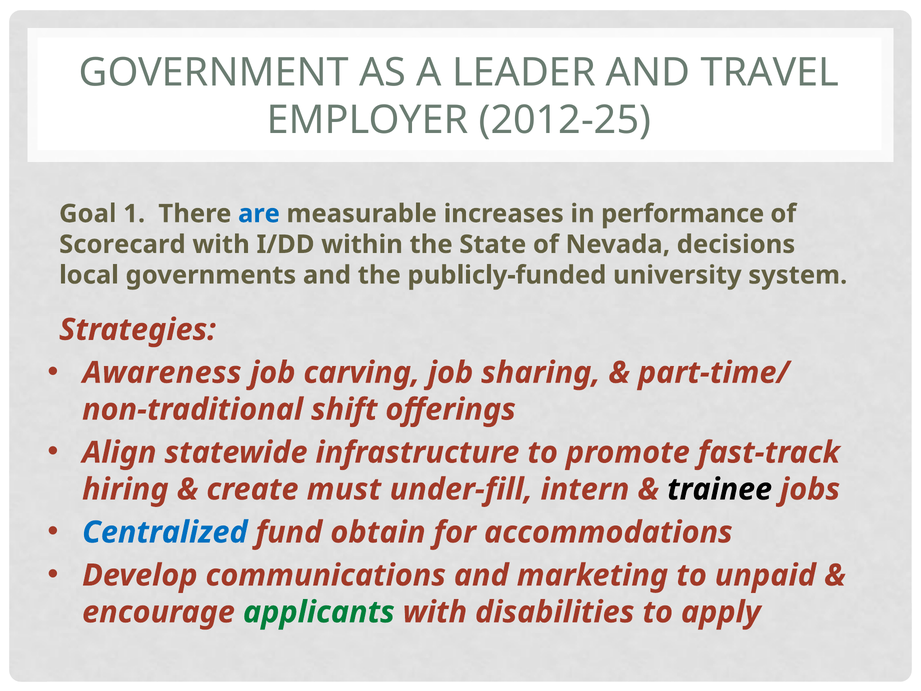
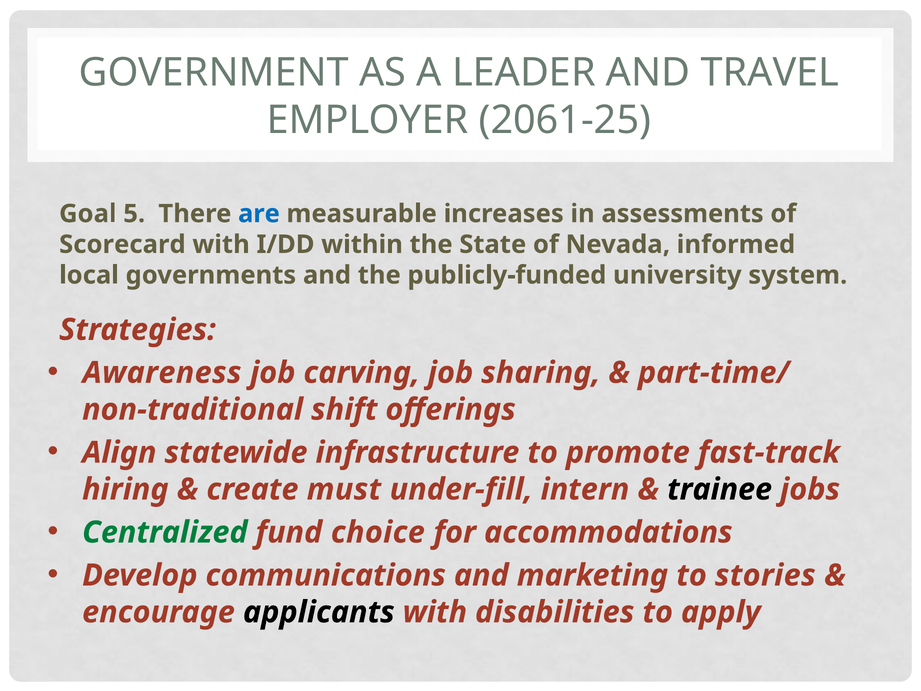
2012-25: 2012-25 -> 2061-25 (565, 120)
1: 1 -> 5 (134, 214)
performance: performance -> assessments (683, 214)
decisions: decisions -> informed (736, 244)
Centralized colour: blue -> green (165, 532)
obtain: obtain -> choice (378, 532)
unpaid: unpaid -> stories (765, 575)
applicants colour: green -> black (319, 612)
